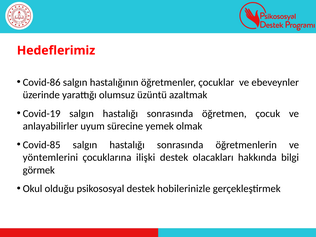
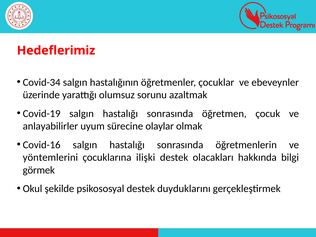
Covid-86: Covid-86 -> Covid-34 (42, 82)
üzüntü: üzüntü -> sorunu (152, 95)
yemek: yemek -> olaylar (160, 126)
Covid-85: Covid-85 -> Covid-16 (42, 145)
olduğu: olduğu -> şekilde (59, 189)
hobilerinizle: hobilerinizle -> duyduklarını (184, 189)
